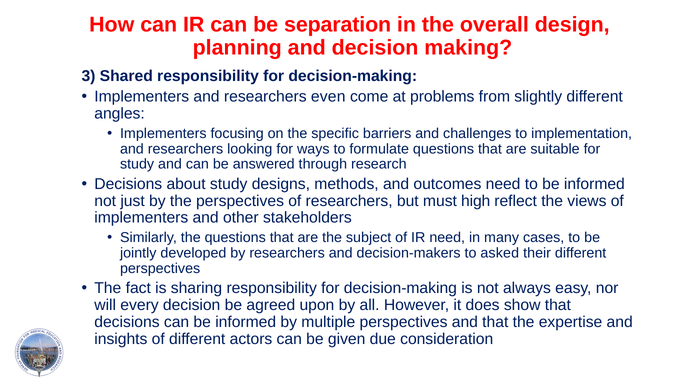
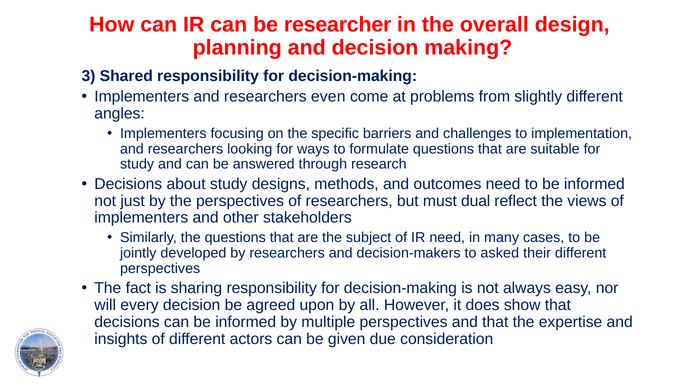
separation: separation -> researcher (338, 25)
high: high -> dual (476, 201)
